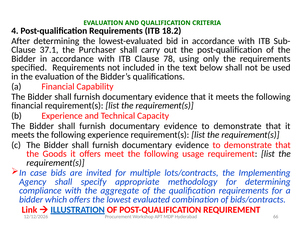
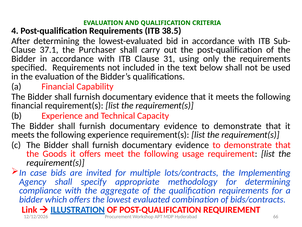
18.2: 18.2 -> 38.5 (172, 31)
78: 78 -> 31 (169, 59)
